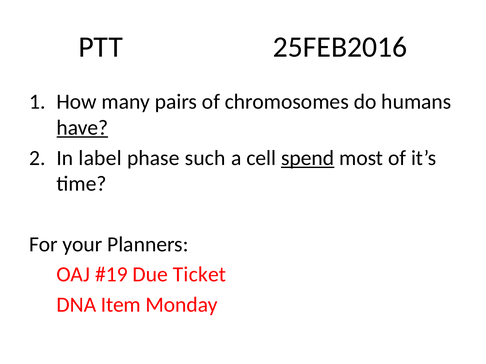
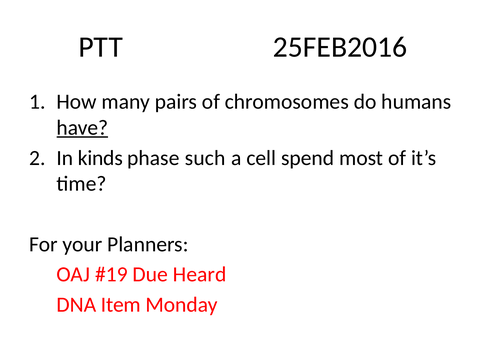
label: label -> kinds (100, 158)
spend underline: present -> none (308, 158)
Ticket: Ticket -> Heard (200, 275)
